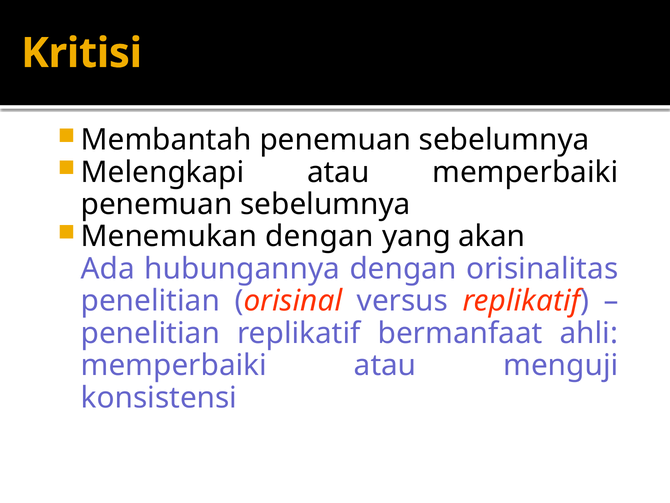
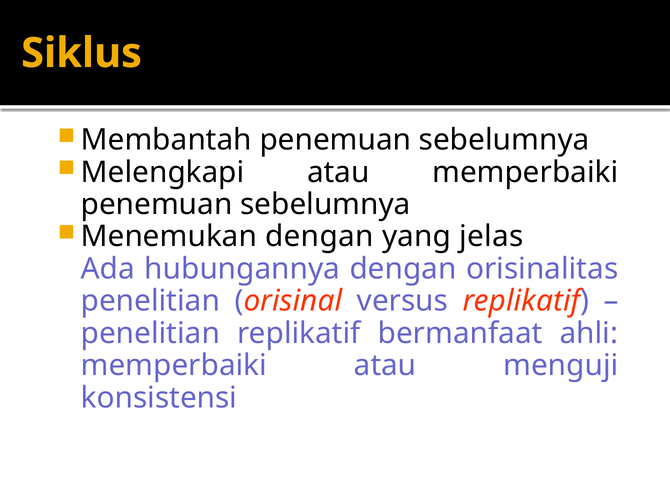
Kritisi: Kritisi -> Siklus (81, 53)
akan: akan -> jelas (491, 236)
